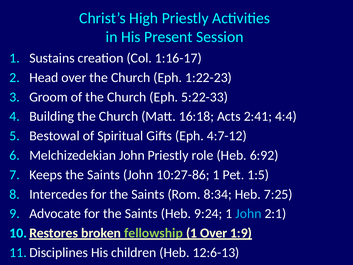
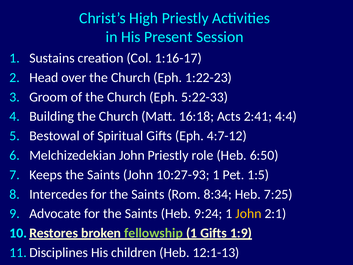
6:92: 6:92 -> 6:50 (264, 155)
10:27-86: 10:27-86 -> 10:27-93 (183, 175)
John colour: light blue -> yellow (248, 213)
1 Over: Over -> Gifts (214, 233)
12:6-13: 12:6-13 -> 12:1-13 (216, 252)
